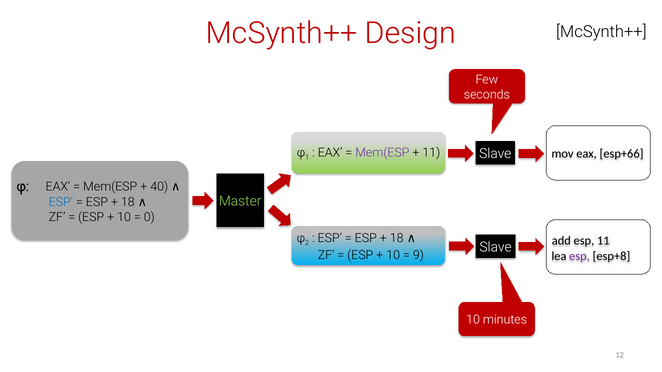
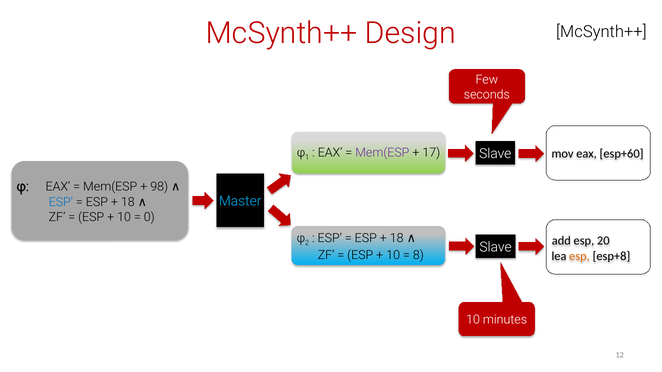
11: 11 -> 17 (431, 153)
esp+66: esp+66 -> esp+60 (622, 154)
40: 40 -> 98 (159, 187)
Master colour: light green -> light blue (240, 202)
esp 11: 11 -> 20 (603, 241)
9: 9 -> 8 (418, 255)
esp colour: purple -> orange (580, 256)
